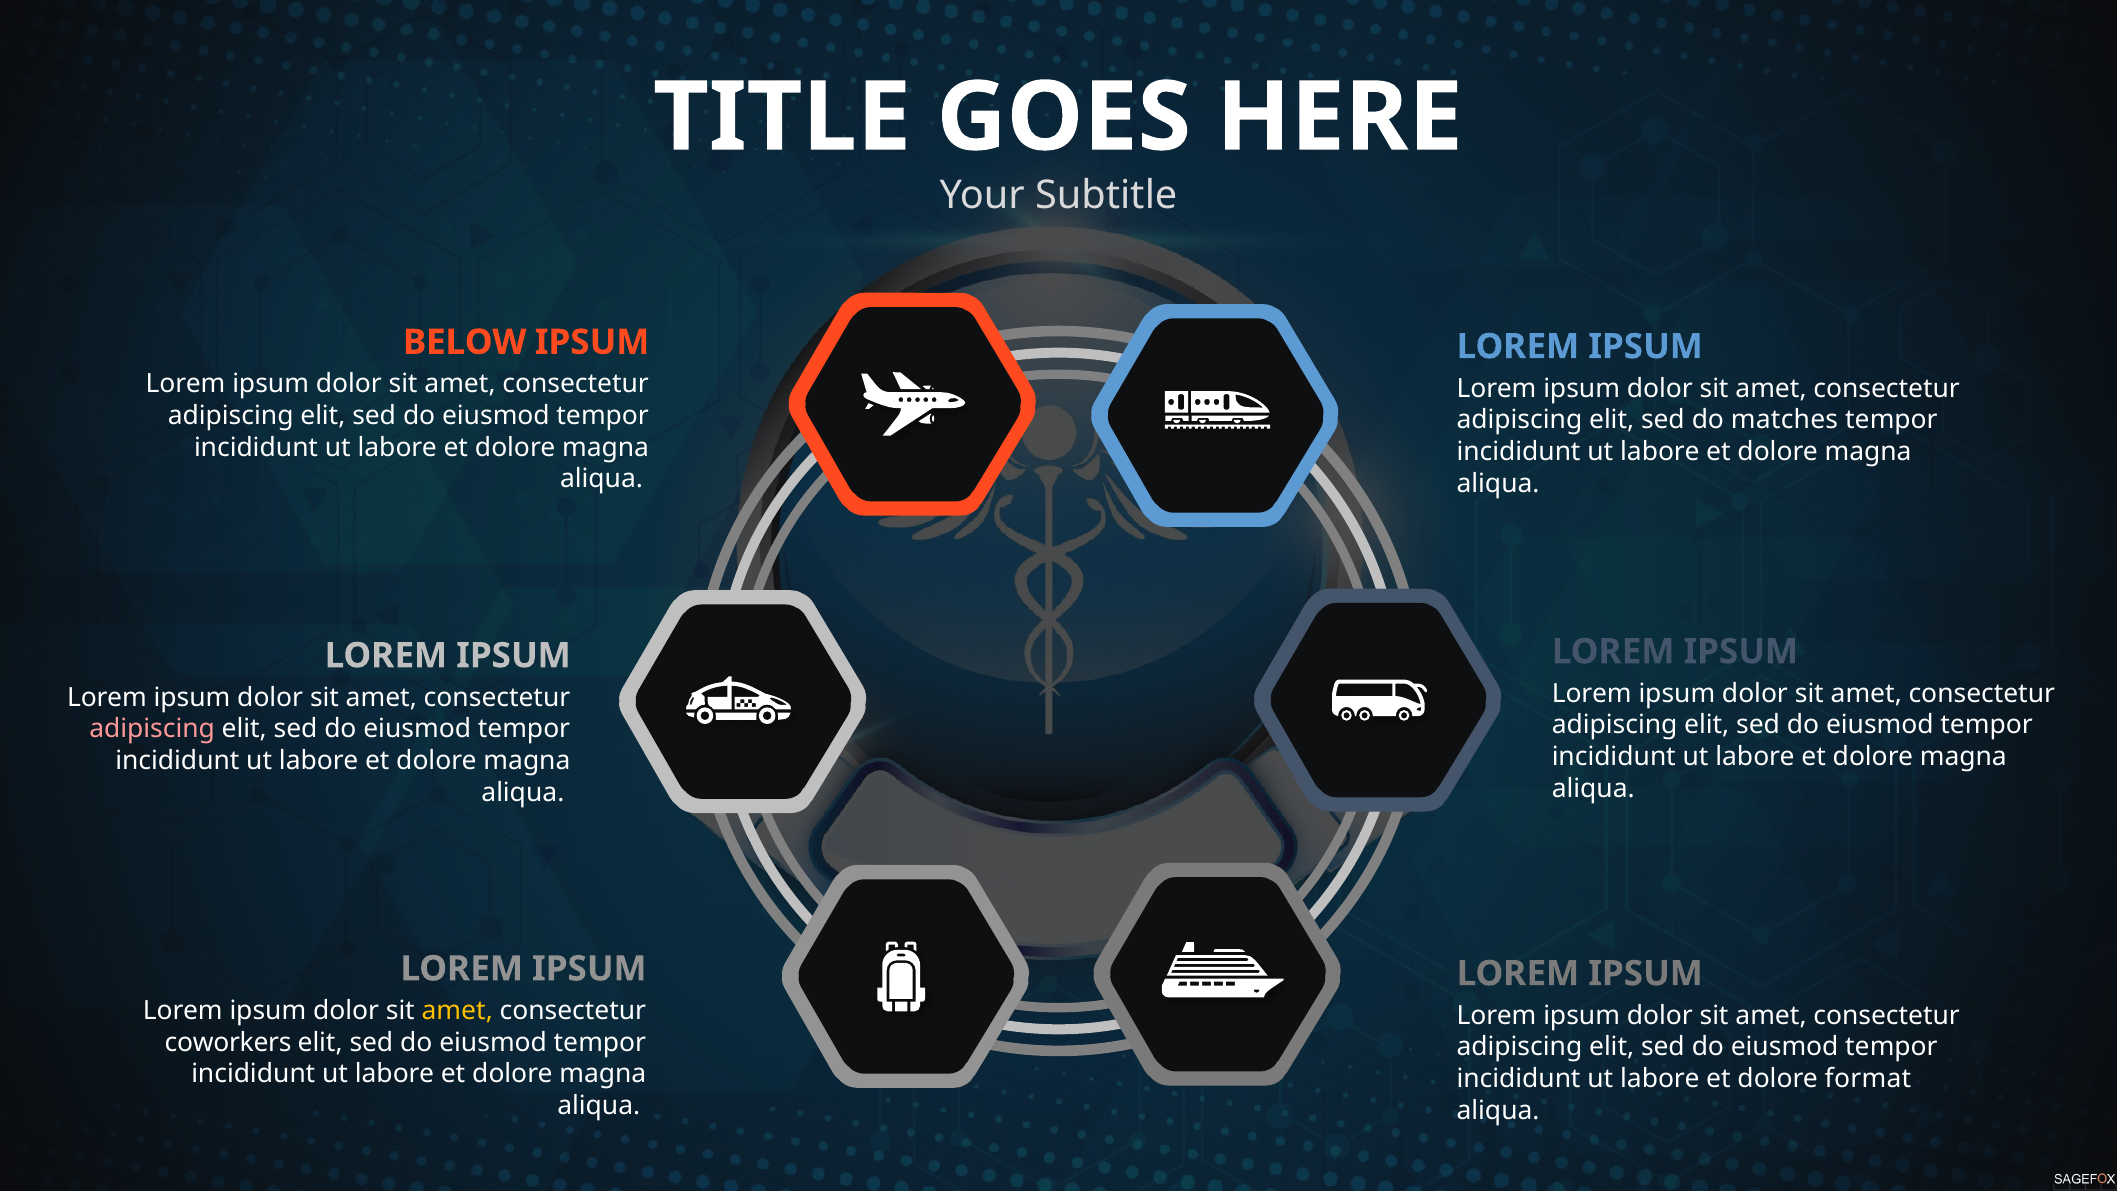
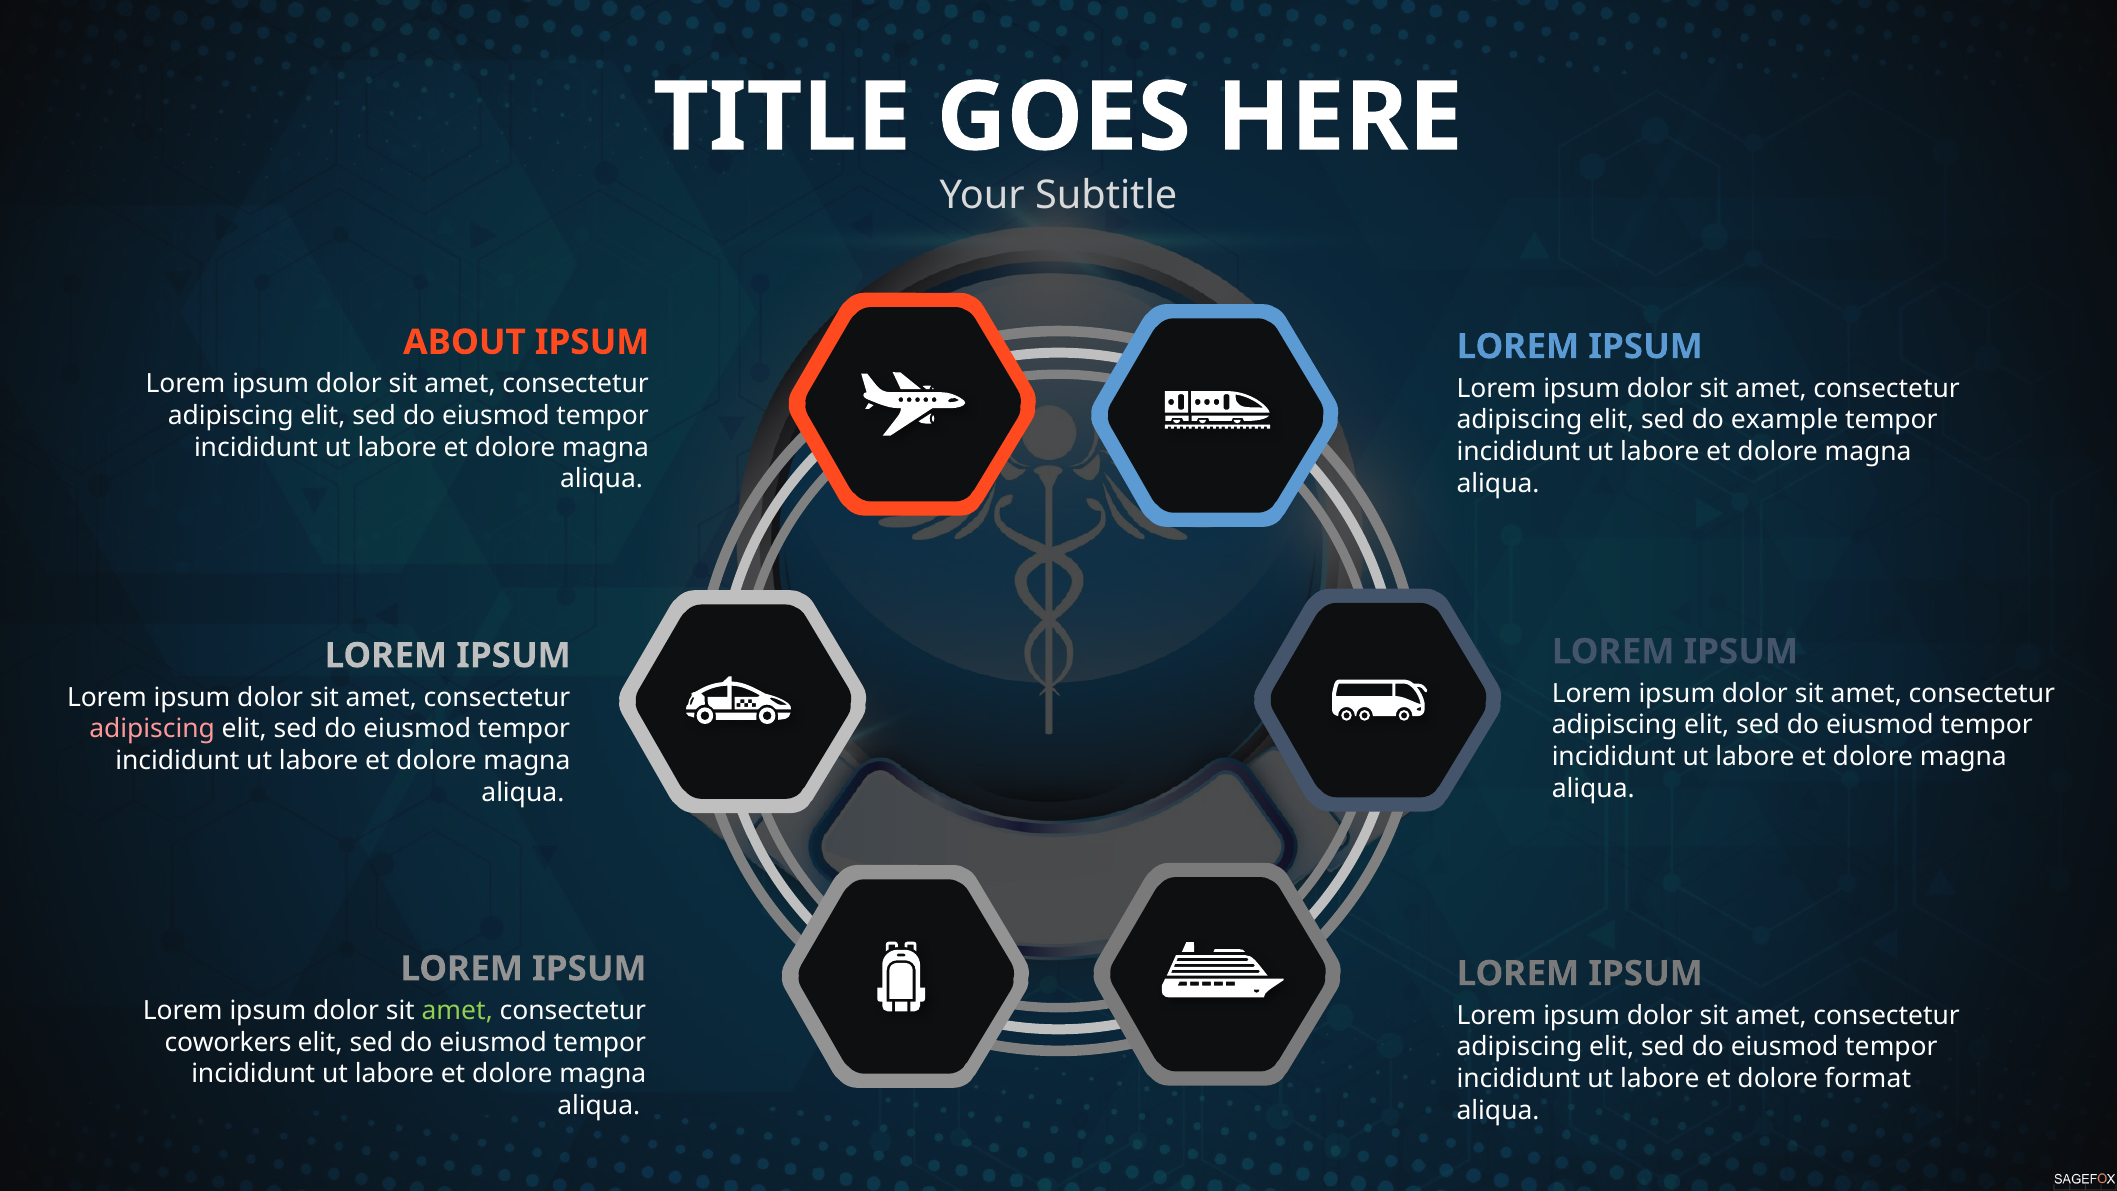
BELOW: BELOW -> ABOUT (465, 342)
matches: matches -> example (1785, 420)
amet colour: yellow -> light green (457, 1010)
